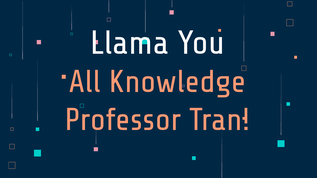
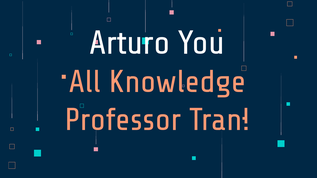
Llama: Llama -> Arturo (130, 43)
